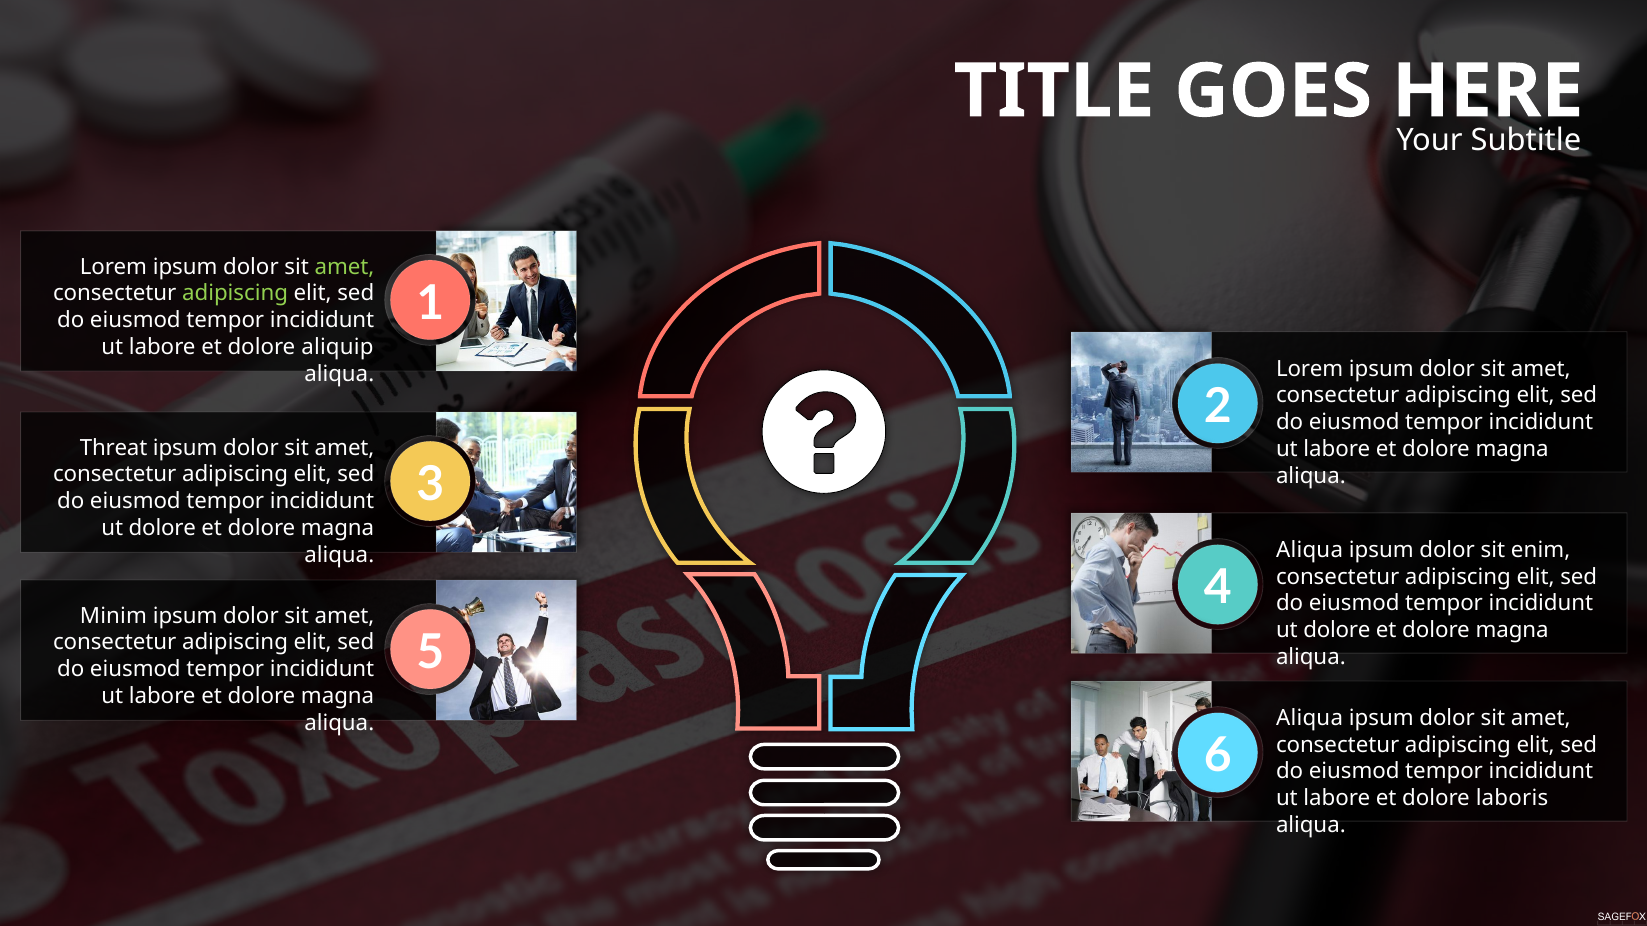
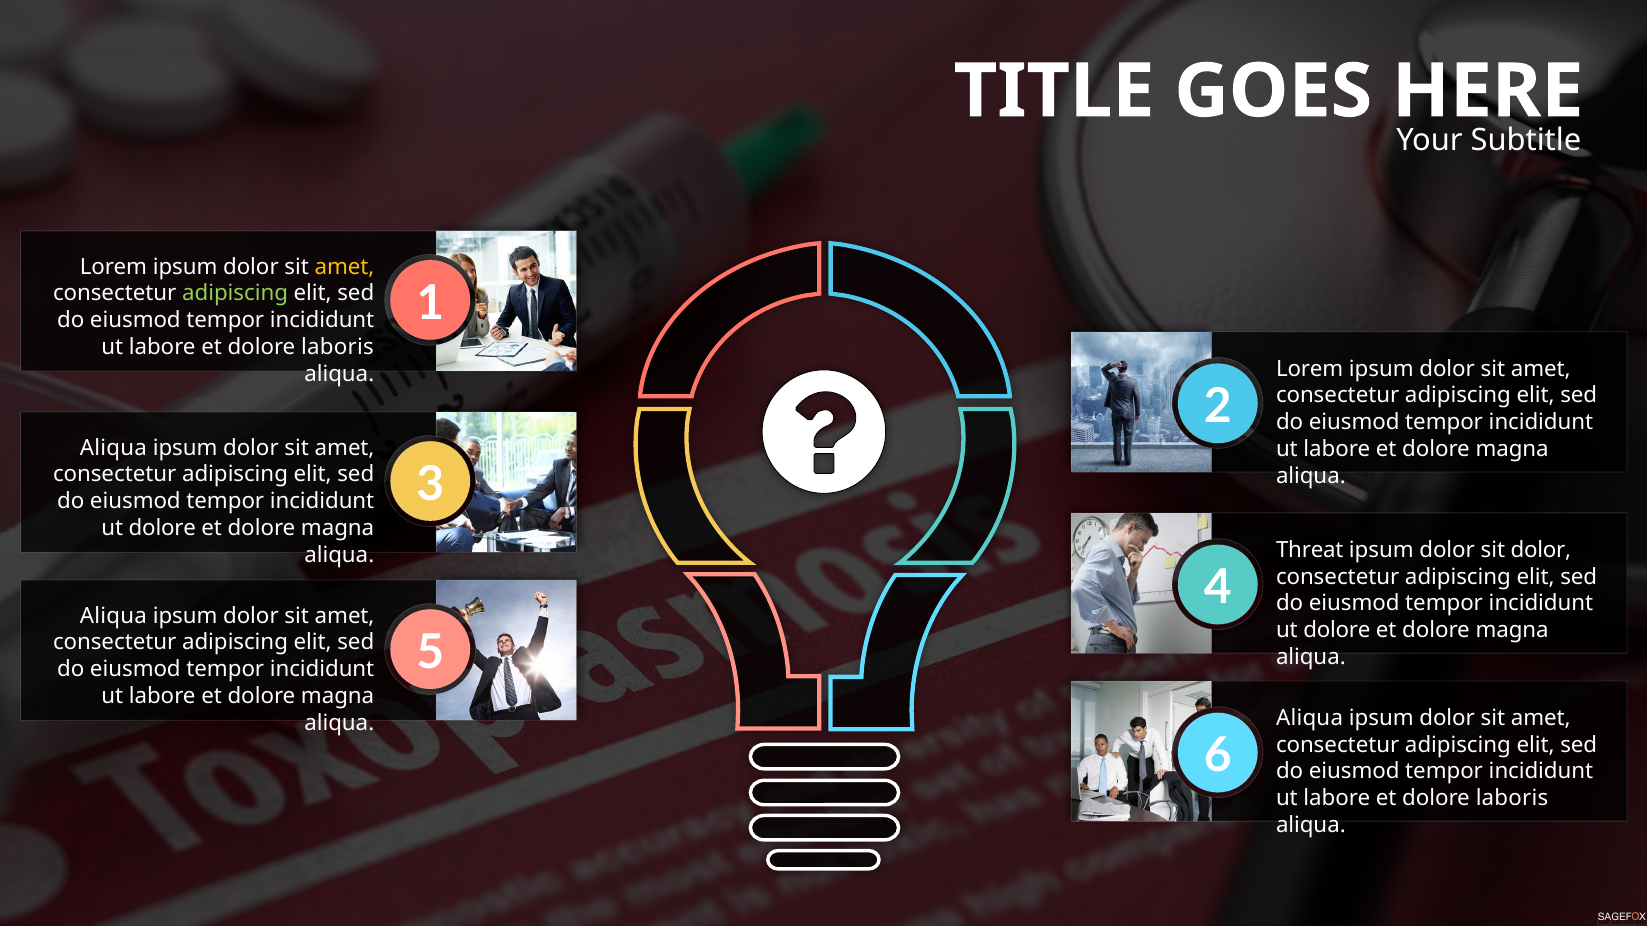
amet colour: light green -> yellow (345, 267)
aliquip: aliquip -> laboris (337, 347)
Threat: Threat -> Aliqua (113, 448)
Aliqua: Aliqua -> Threat (1310, 550)
sit enim: enim -> dolor (1541, 550)
Minim: Minim -> Aliqua (113, 616)
